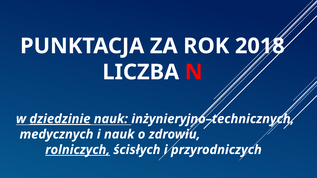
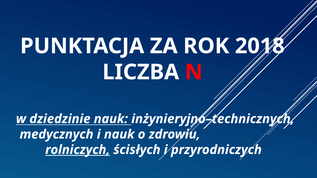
dziedzinie underline: present -> none (60, 119)
